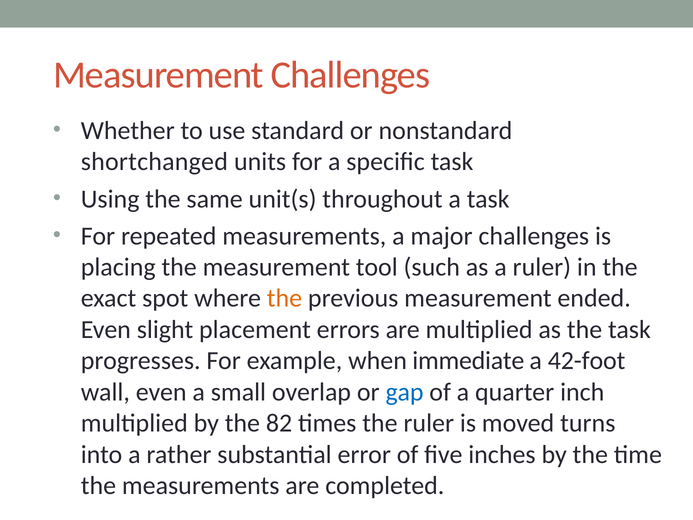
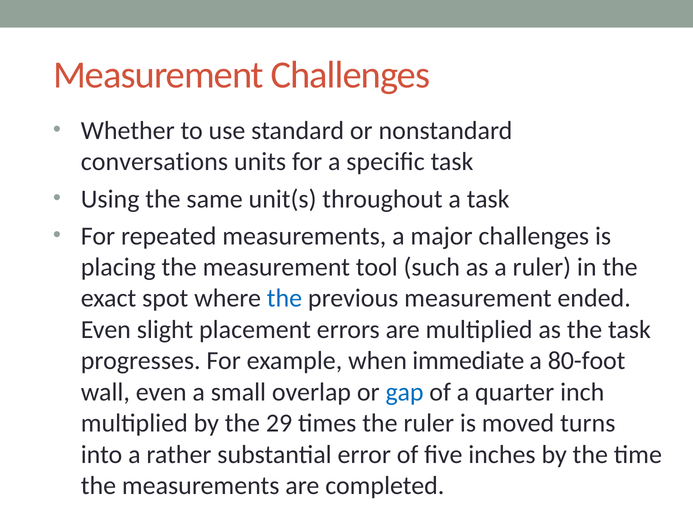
shortchanged: shortchanged -> conversations (154, 162)
the colour: orange -> blue (284, 298)
42-foot: 42-foot -> 80-foot (587, 361)
82: 82 -> 29 (279, 423)
